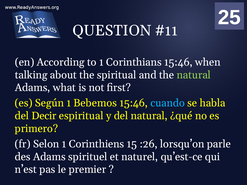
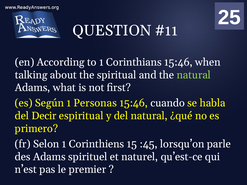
Bebemos: Bebemos -> Personas (95, 103)
cuando colour: light blue -> white (168, 103)
:26: :26 -> :45 (148, 144)
